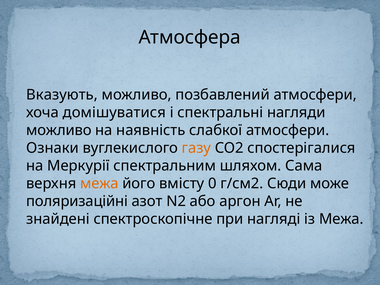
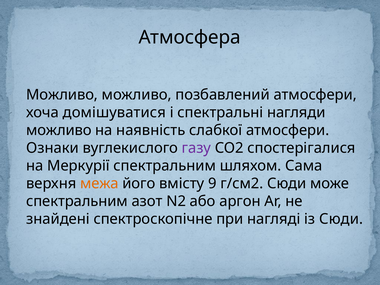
Вказують: Вказують -> Можливо (62, 95)
газу colour: orange -> purple (196, 148)
0: 0 -> 9 (212, 184)
поляризаційні: поляризаційні -> спектральним (77, 201)
із Межа: Межа -> Сюди (341, 219)
